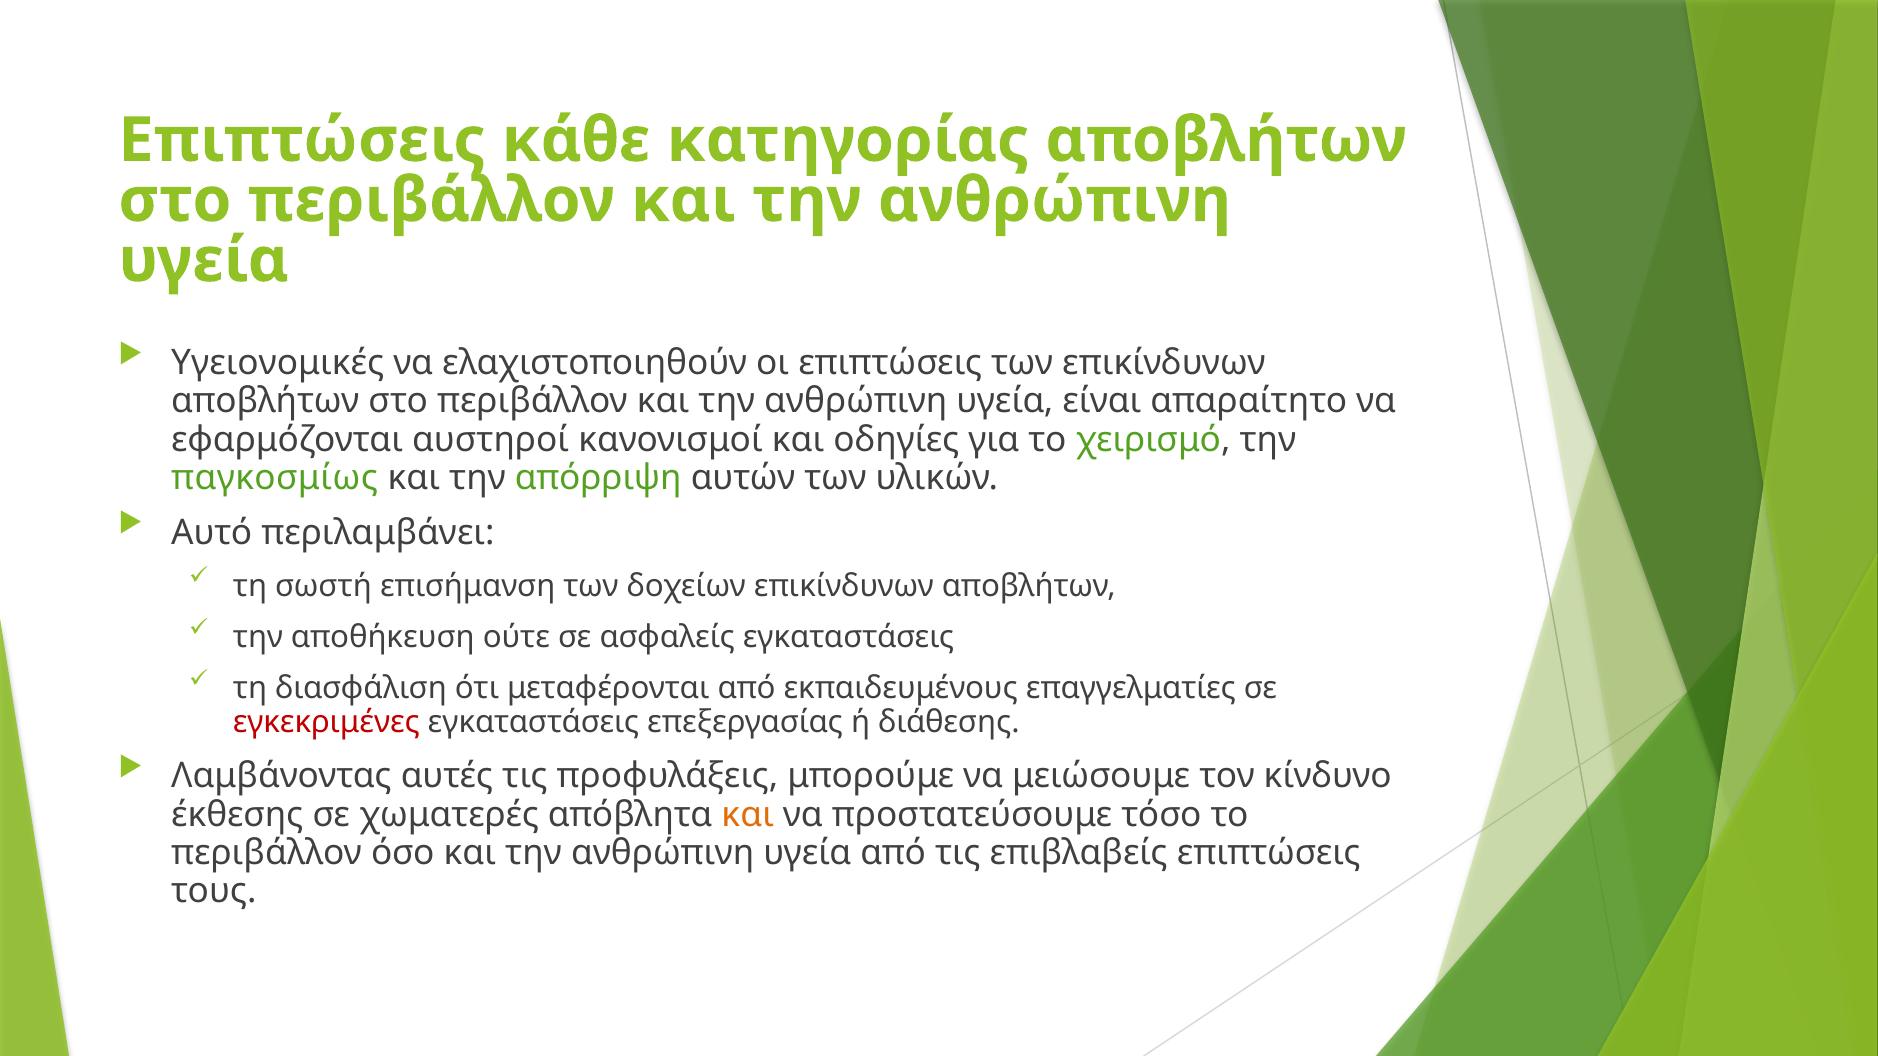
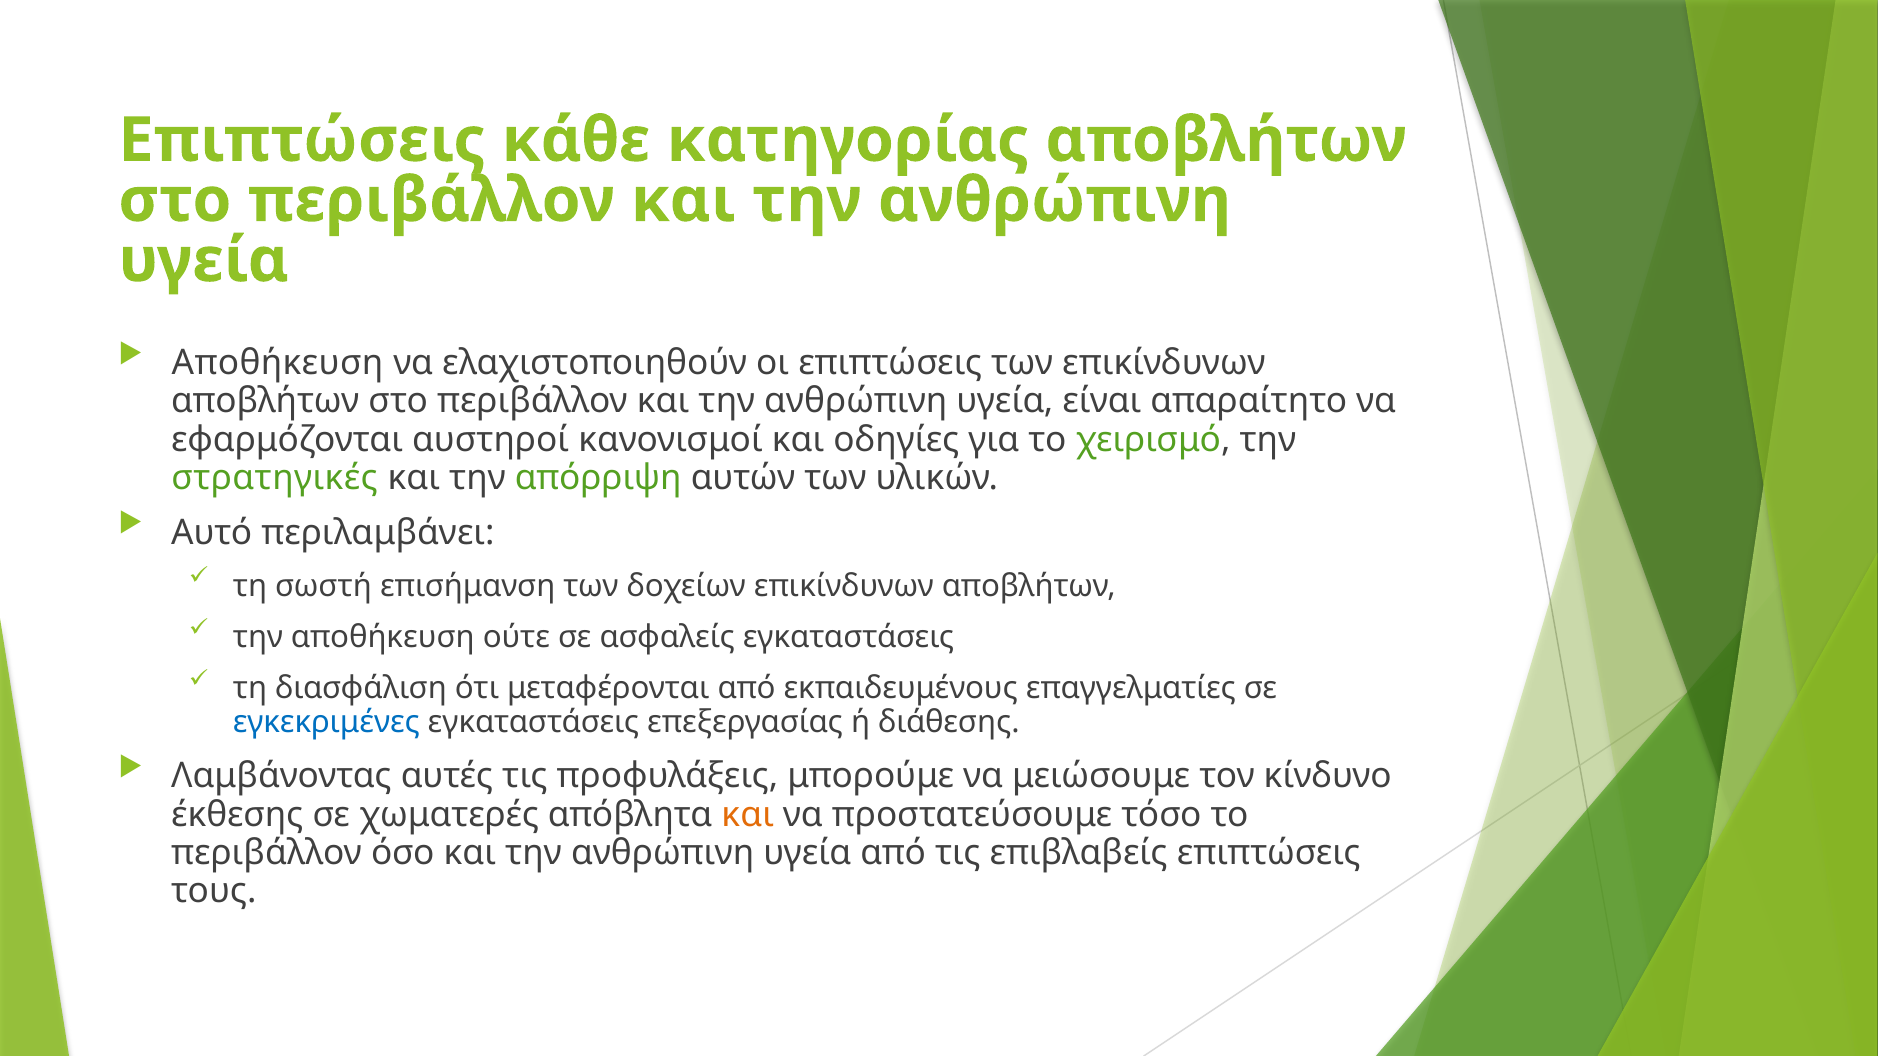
Υγειονομικές: Υγειονομικές -> Αποθήκευση (278, 363)
παγκοσμίως: παγκοσμίως -> στρατηγικές (275, 478)
εγκεκριμένες colour: red -> blue (326, 723)
